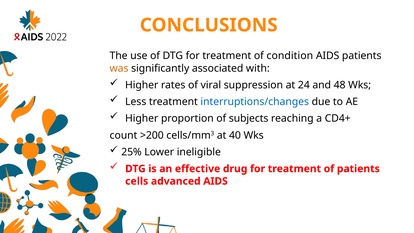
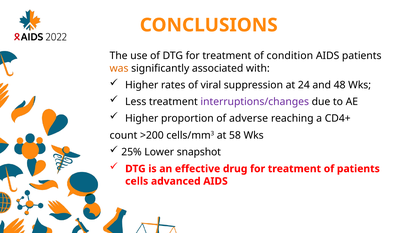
interruptions/changes colour: blue -> purple (255, 102)
subjects: subjects -> adverse (249, 118)
40: 40 -> 58 (235, 135)
ineligible: ineligible -> snapshot (199, 152)
